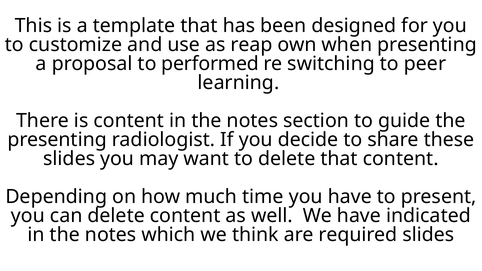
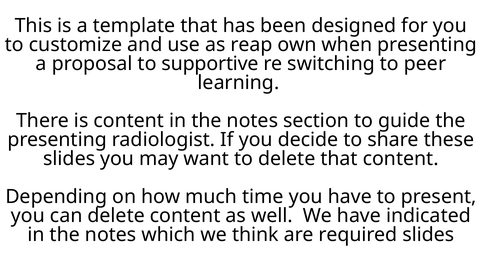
performed: performed -> supportive (210, 64)
